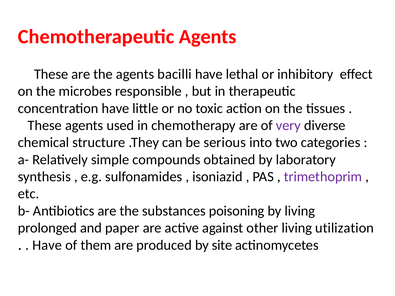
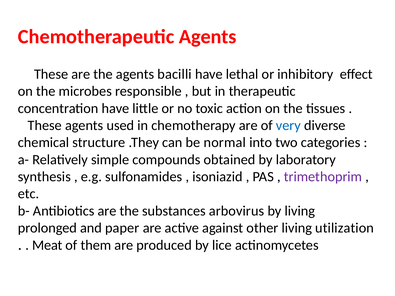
very colour: purple -> blue (288, 126)
serious: serious -> normal (225, 143)
poisoning: poisoning -> arbovirus (237, 211)
Have: Have -> Meat (47, 245)
site: site -> lice (222, 245)
